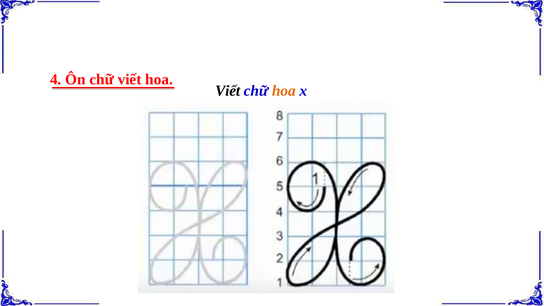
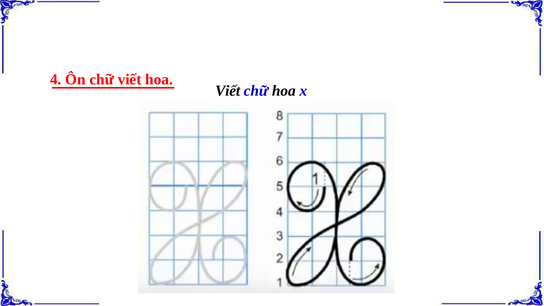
hoa colour: orange -> black (284, 91)
